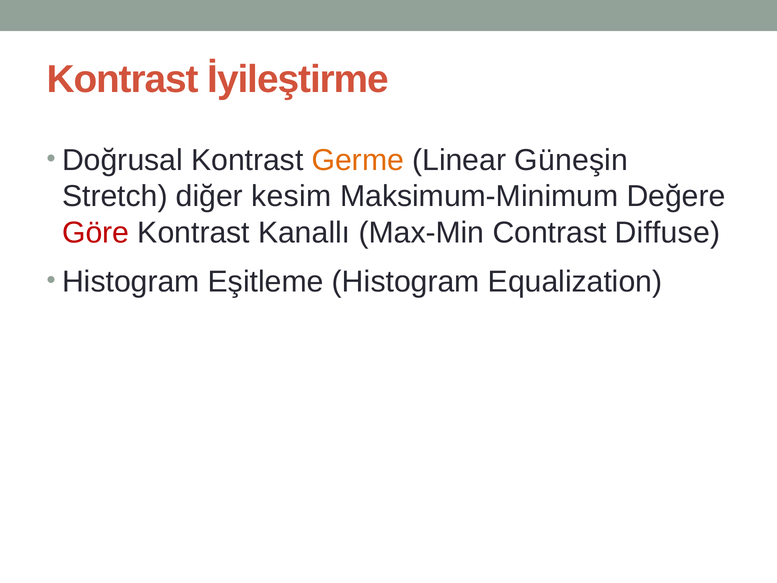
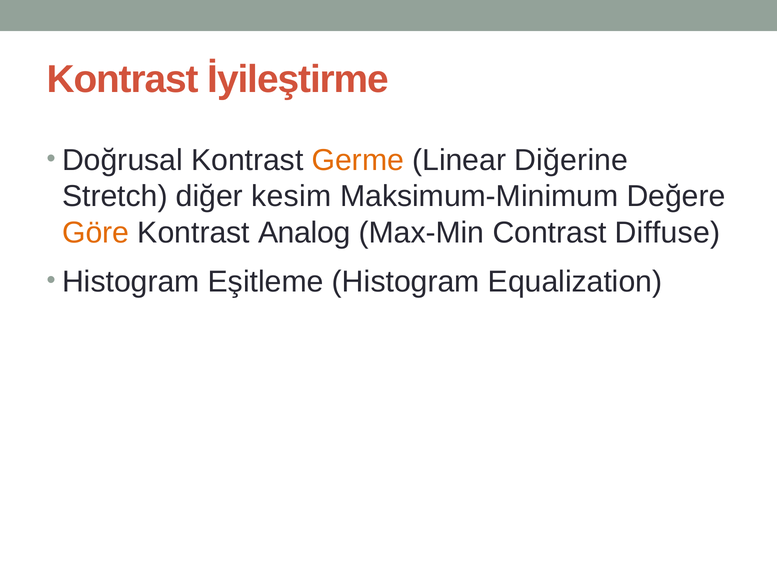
Güneşin: Güneşin -> Diğerine (571, 160)
Göre colour: red -> orange (96, 233)
Kanallı: Kanallı -> Analog (304, 233)
